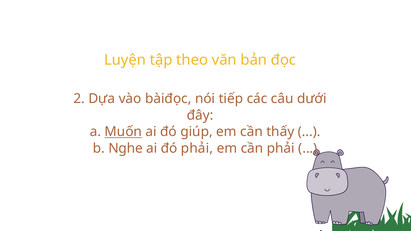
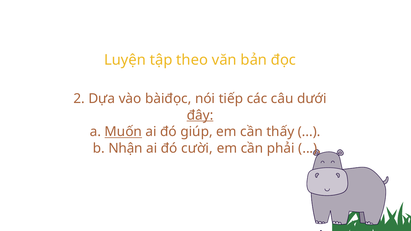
đây underline: none -> present (200, 115)
Nghe: Nghe -> Nhận (126, 149)
đó phải: phải -> cười (197, 149)
